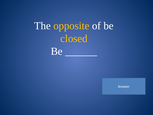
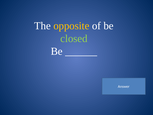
closed colour: yellow -> light green (74, 38)
